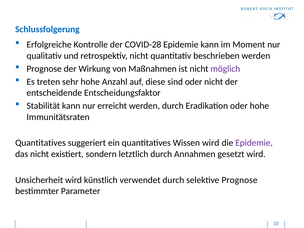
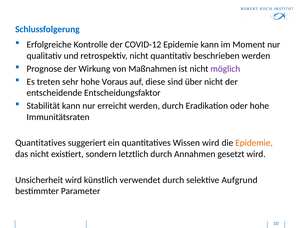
COVID-28: COVID-28 -> COVID-12 (143, 45)
Anzahl: Anzahl -> Voraus (115, 82)
sind oder: oder -> über (194, 82)
Epidemie colour: purple -> orange (254, 143)
selektive Prognose: Prognose -> Aufgrund (240, 180)
